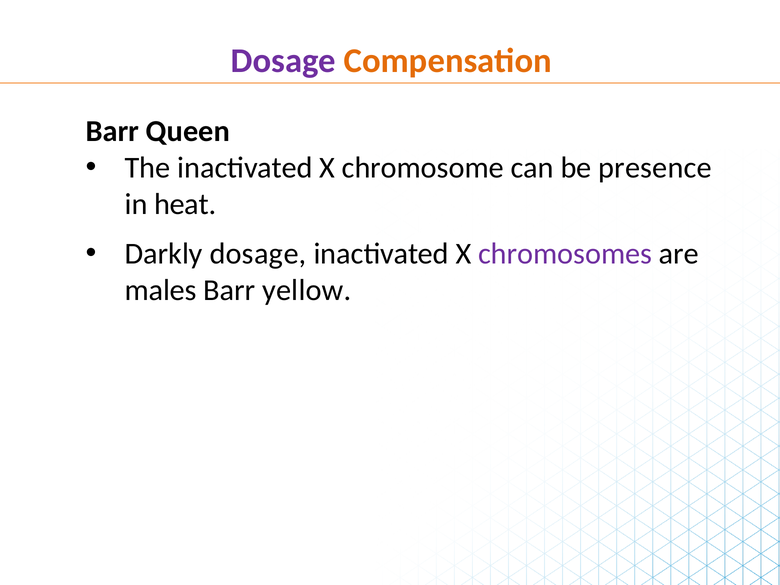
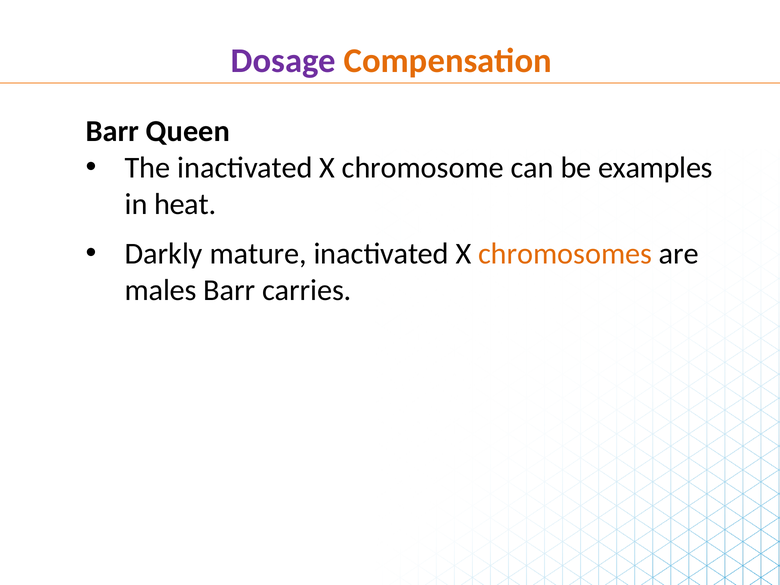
presence: presence -> examples (655, 168)
Darkly dosage: dosage -> mature (258, 254)
chromosomes colour: purple -> orange (565, 254)
yellow: yellow -> carries (307, 290)
